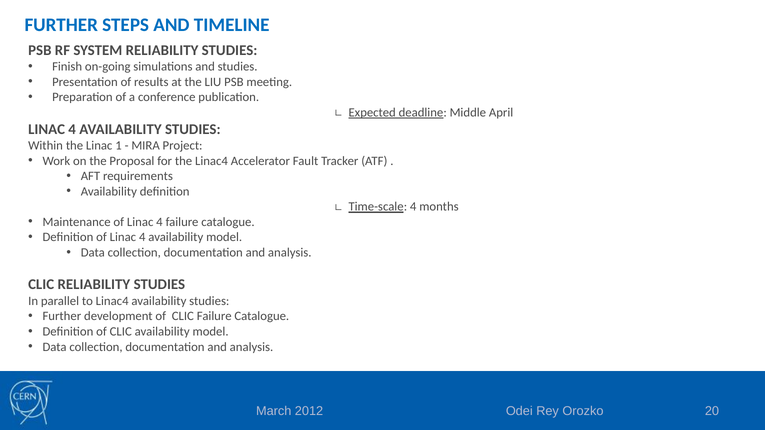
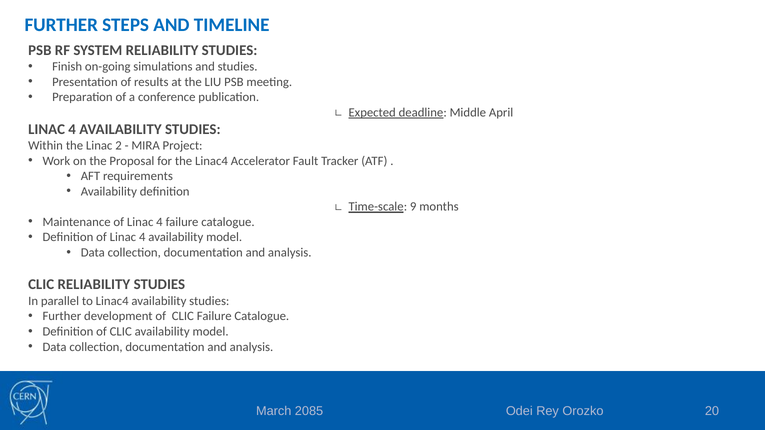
1: 1 -> 2 (118, 146)
Time-scale 4: 4 -> 9 (413, 207)
2012: 2012 -> 2085 (309, 412)
